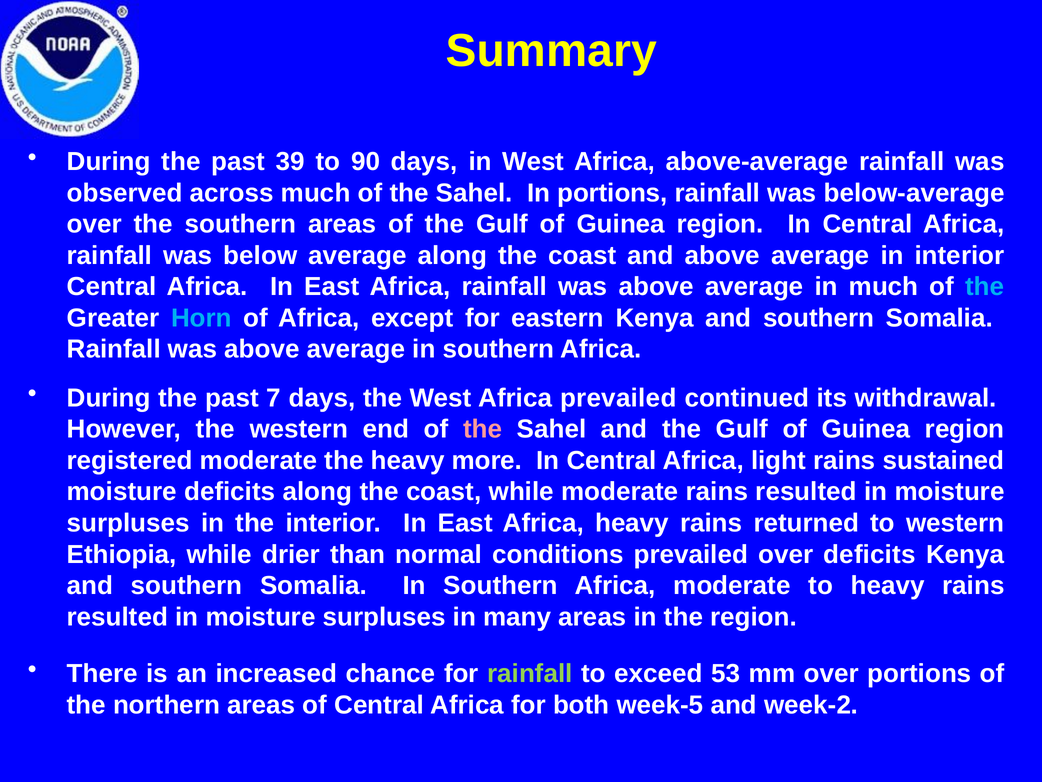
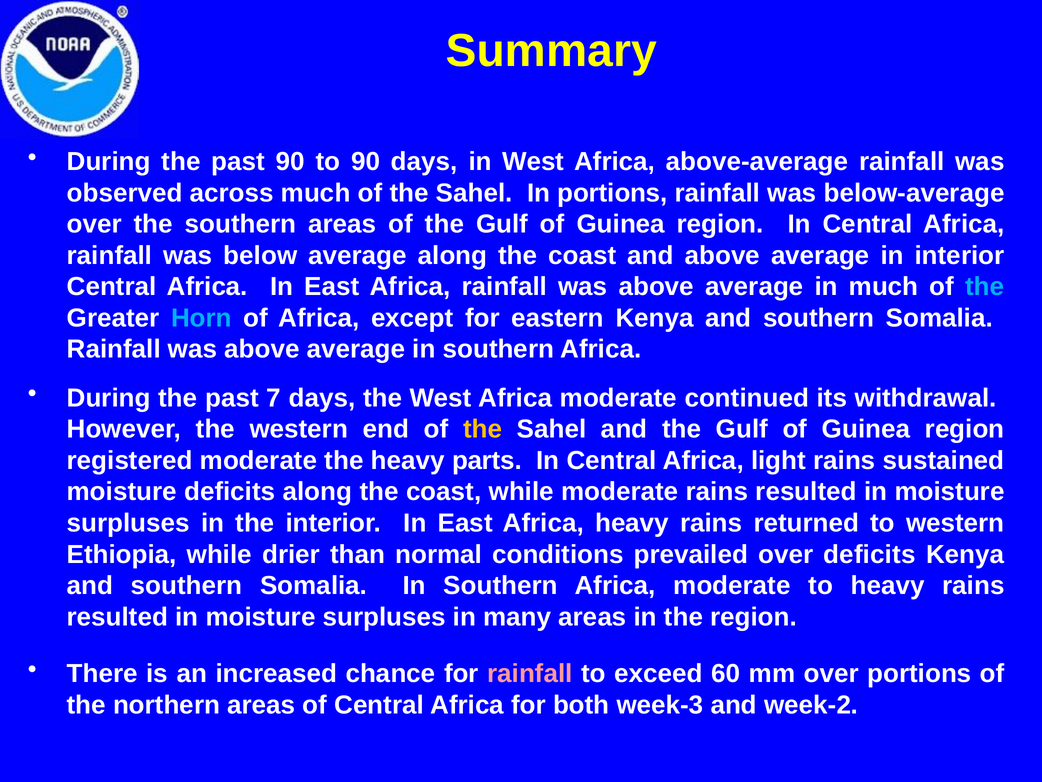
past 39: 39 -> 90 (290, 162)
West Africa prevailed: prevailed -> moderate (618, 398)
the colour: pink -> yellow (483, 429)
more: more -> parts (487, 460)
rainfall colour: light green -> pink (530, 673)
53: 53 -> 60 (726, 673)
week-5: week-5 -> week-3 (660, 705)
